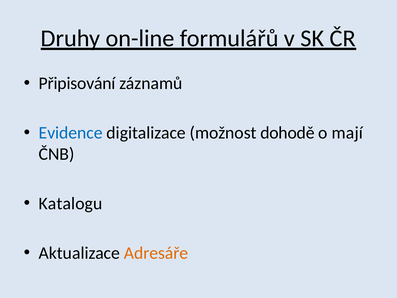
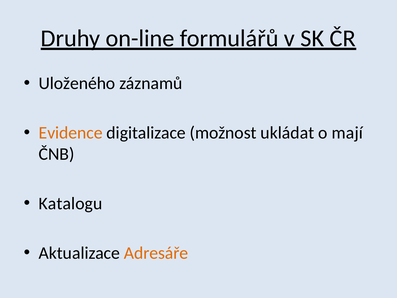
Připisování: Připisování -> Uloženého (77, 83)
Evidence colour: blue -> orange (71, 133)
dohodě: dohodě -> ukládat (287, 133)
